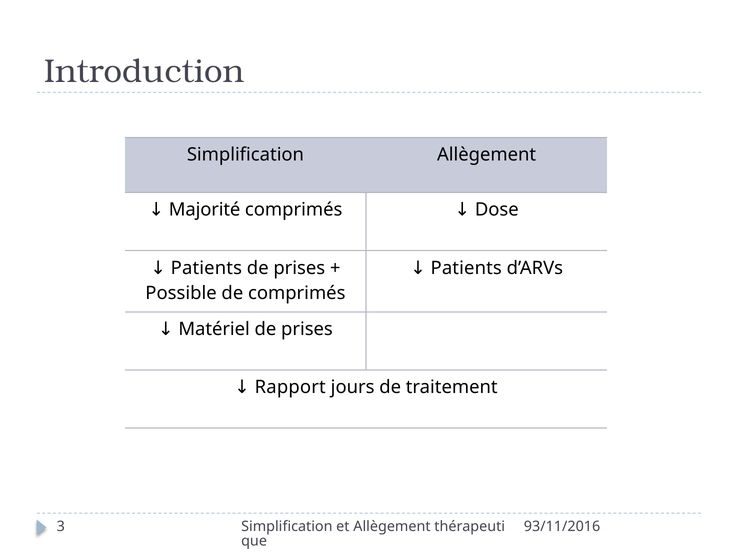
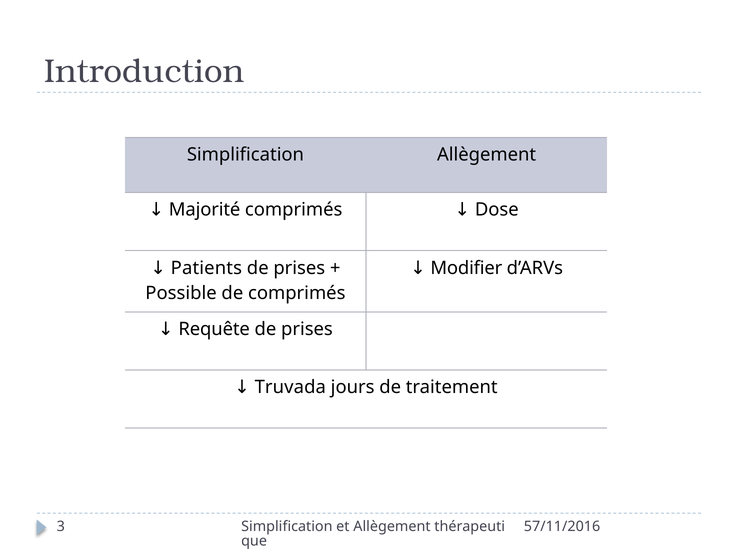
Patients: Patients -> Modifier (466, 268)
Matériel: Matériel -> Requête (214, 329)
Rapport: Rapport -> Truvada (290, 387)
93/11/2016: 93/11/2016 -> 57/11/2016 (562, 526)
